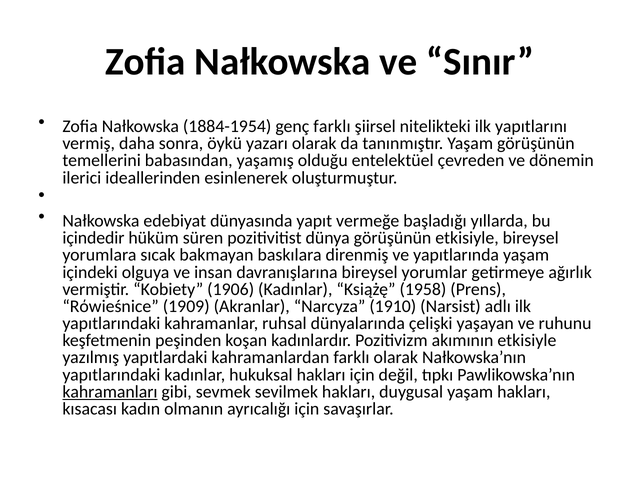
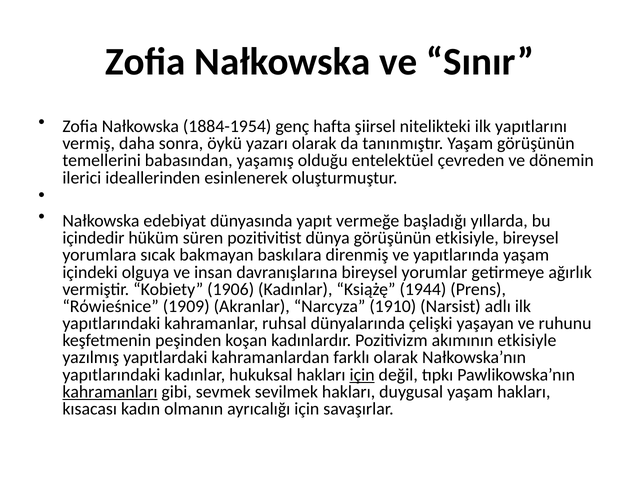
genç farklı: farklı -> hafta (332, 126)
1958: 1958 -> 1944 (423, 289)
için underline: none -> present (362, 375)
